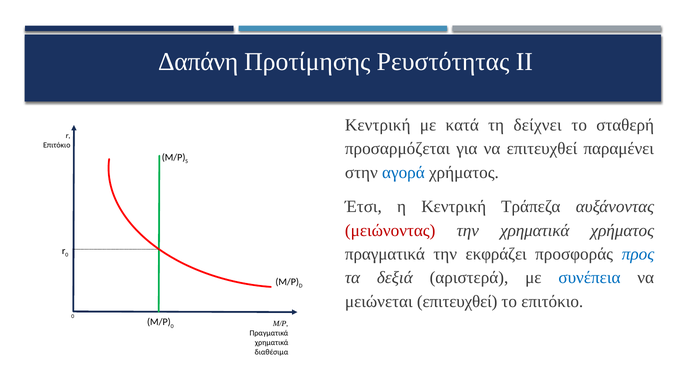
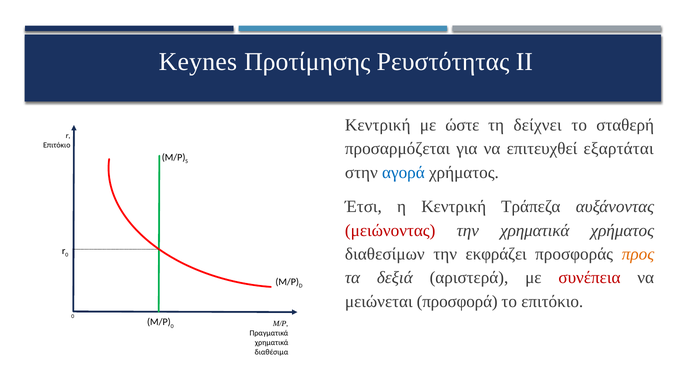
Δαπάνη: Δαπάνη -> Keynes (198, 62)
κατά: κατά -> ώστε (462, 125)
παραμένει: παραμένει -> εξαρτάται (619, 149)
πραγματικά: πραγματικά -> διαθεσίμων (385, 254)
προς colour: blue -> orange (638, 254)
συνέπεια colour: blue -> red (589, 278)
μειώνεται επιτευχθεί: επιτευχθεί -> προσφορά (457, 301)
